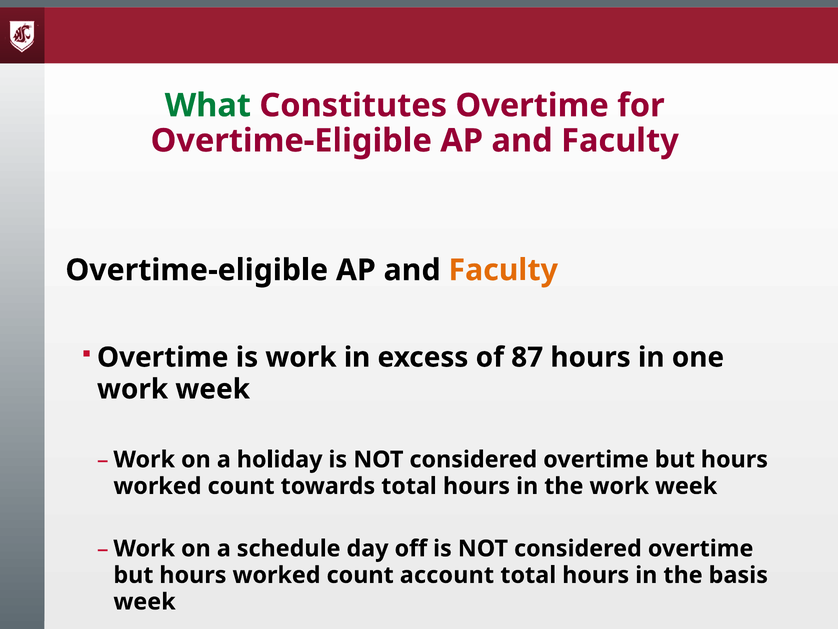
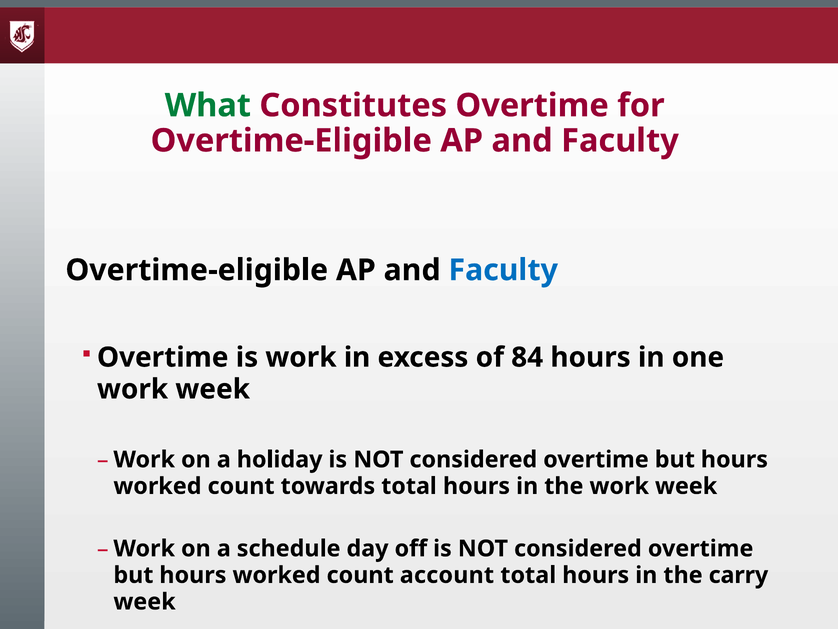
Faculty colour: orange -> blue (503, 270)
87: 87 -> 84 (527, 357)
basis: basis -> carry (738, 575)
